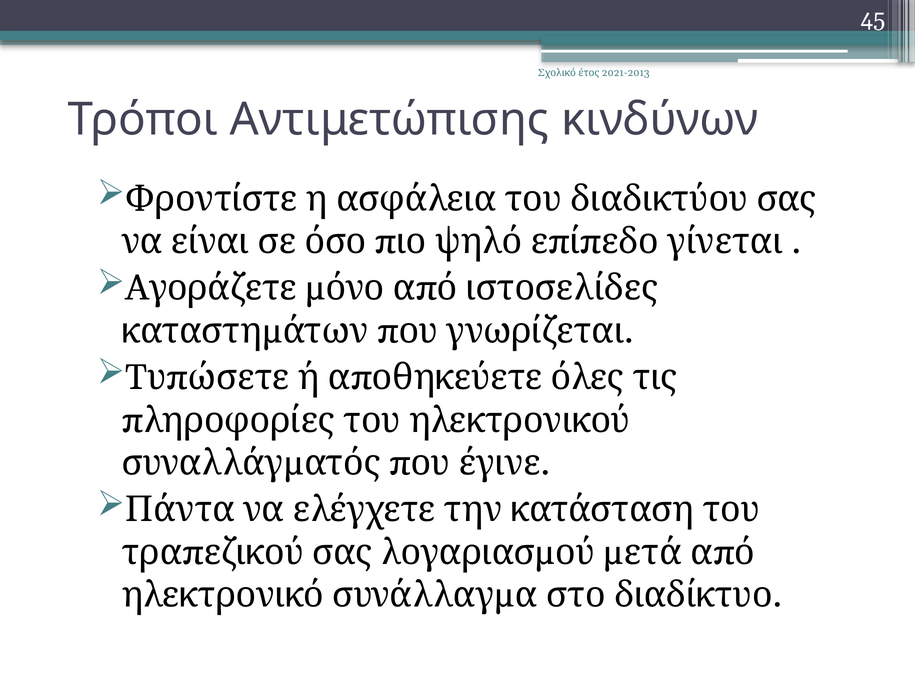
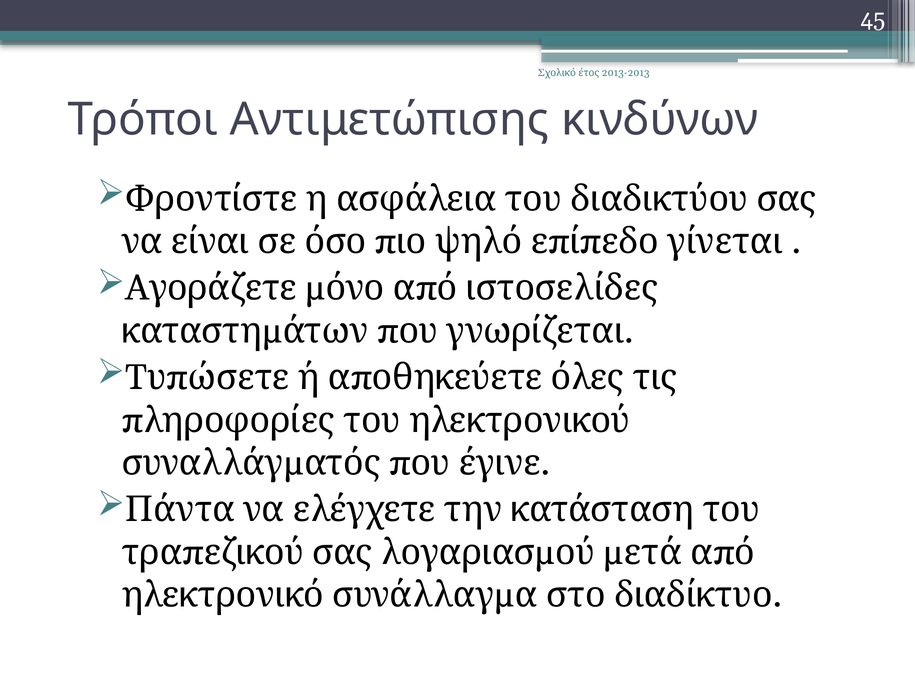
2021-2013: 2021-2013 -> 2013-2013 (626, 73)
